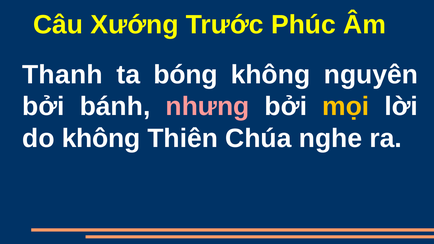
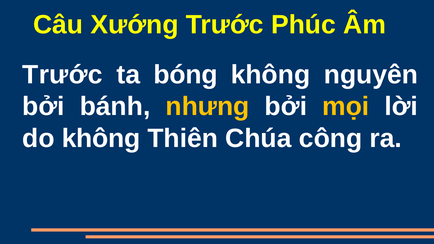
Thanh: Thanh -> Trước (62, 75)
nhưng colour: pink -> yellow (207, 107)
nghe: nghe -> công (331, 138)
